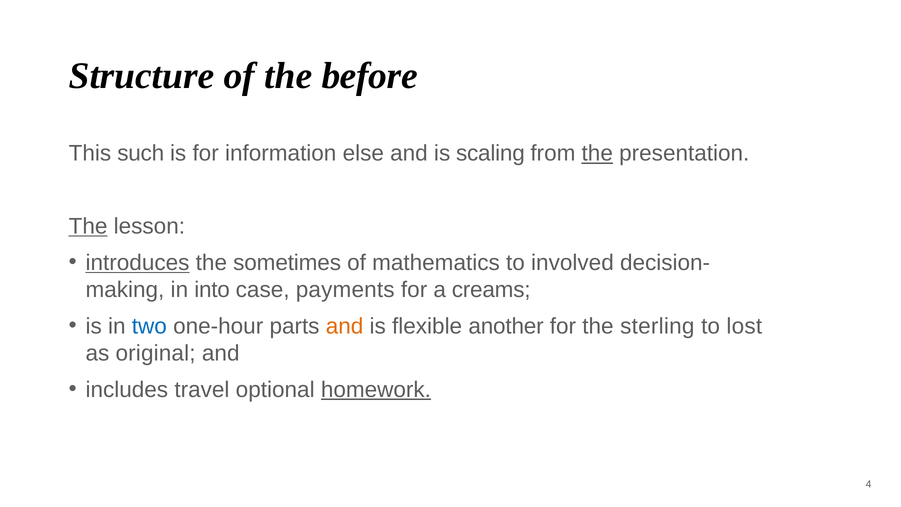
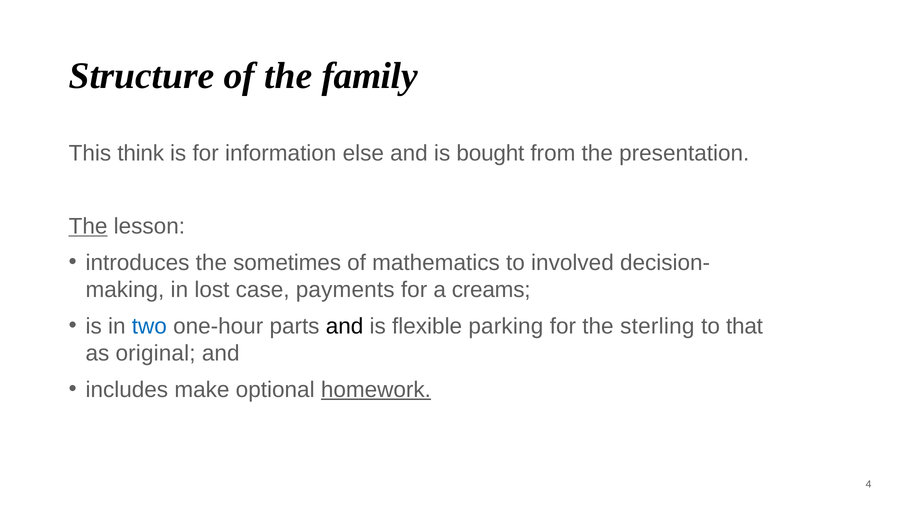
before: before -> family (370, 76)
such: such -> think (141, 153)
scaling: scaling -> bought (490, 153)
the underline: present -> none (597, 153)
introduces underline: present -> none (138, 263)
into: into -> lost (212, 290)
and colour: orange -> black (345, 326)
another: another -> parking (506, 326)
lost: lost -> that (745, 326)
travel: travel -> make (202, 390)
